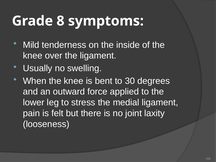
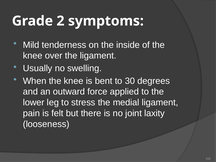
8: 8 -> 2 (60, 21)
